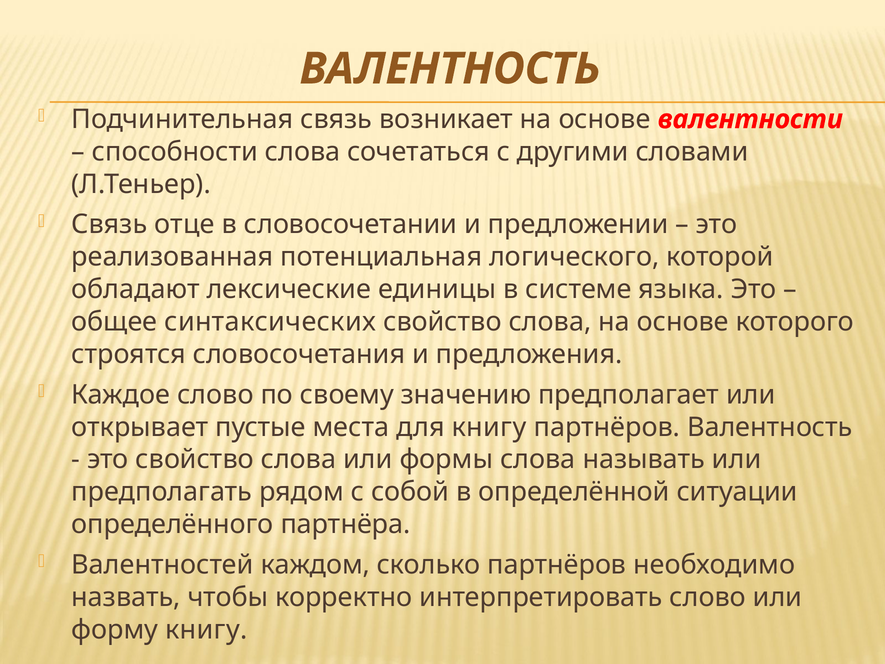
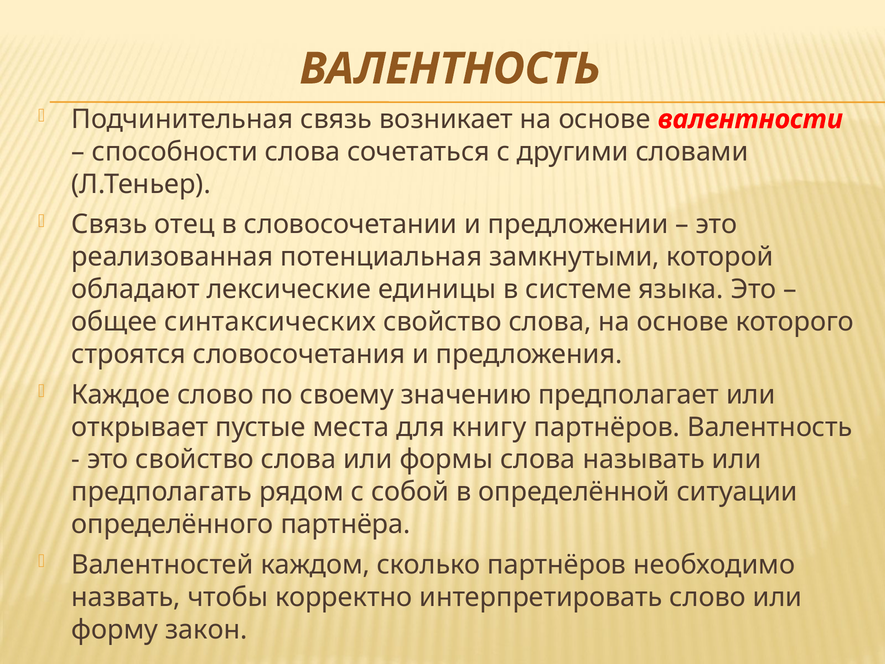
отце: отце -> отец (184, 224)
логического: логического -> замкнутыми (574, 257)
форму книгу: книгу -> закон (206, 629)
